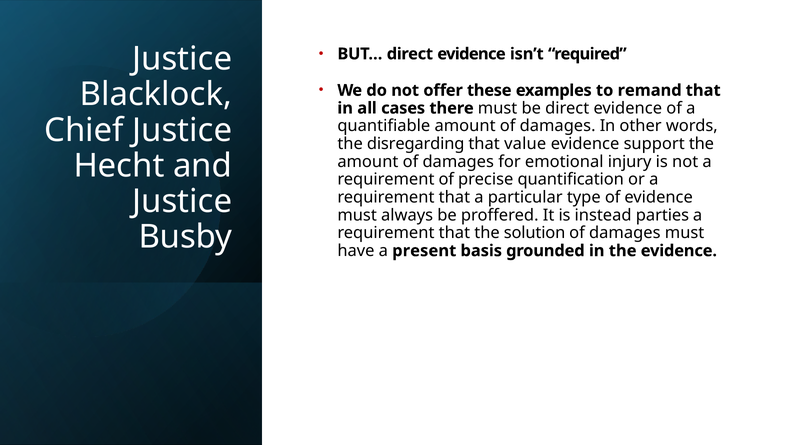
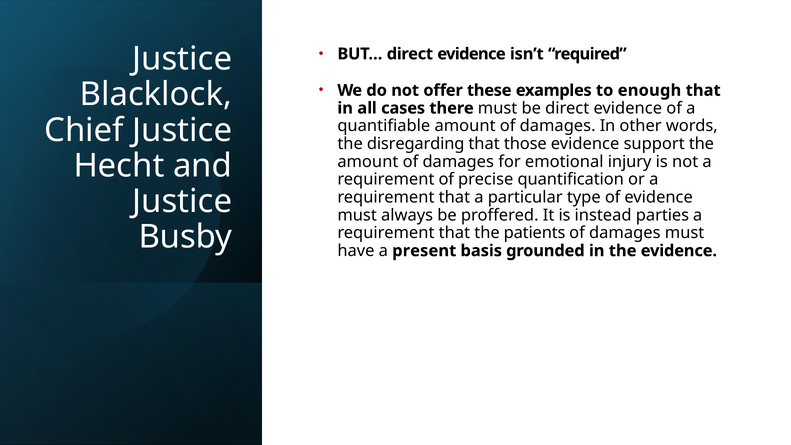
remand: remand -> enough (649, 90)
value: value -> those (525, 144)
solution: solution -> patients (535, 233)
